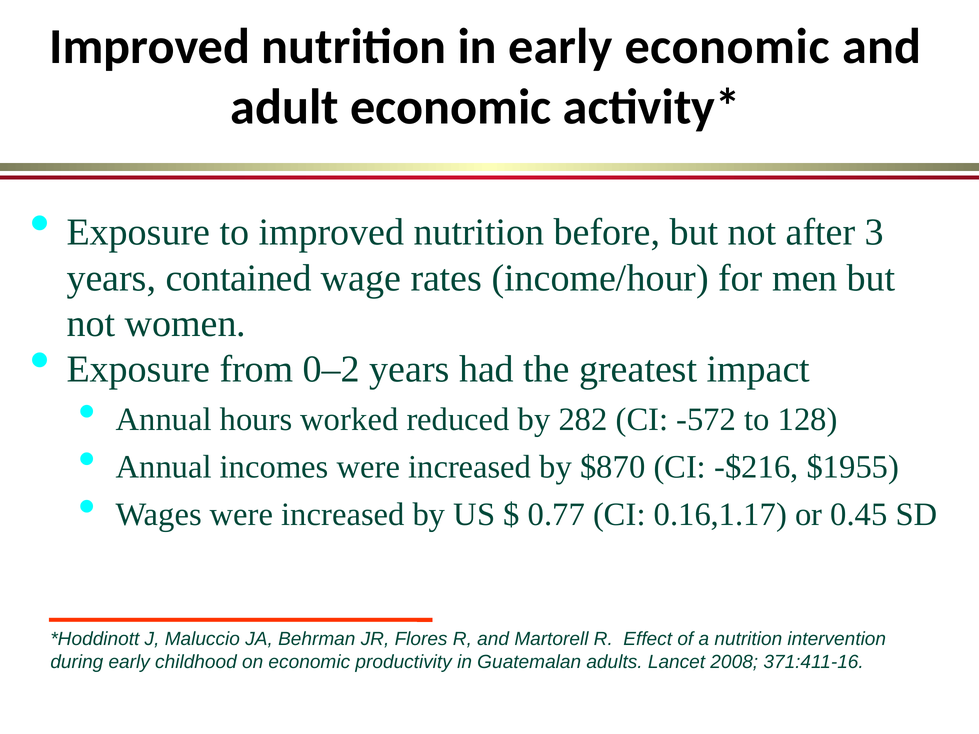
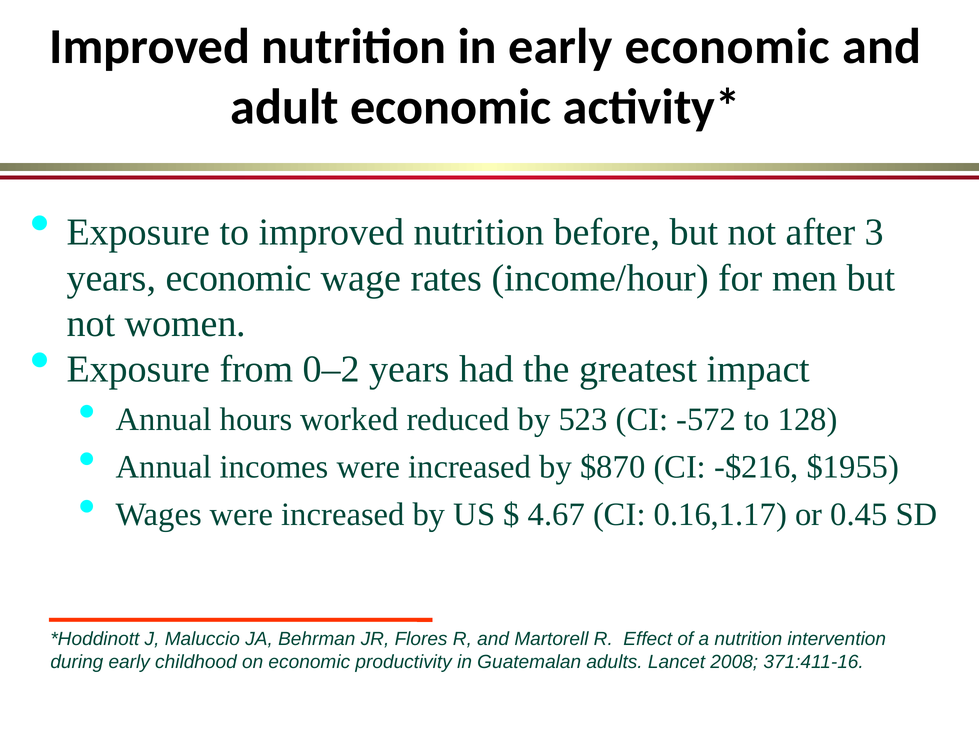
years contained: contained -> economic (239, 278)
282: 282 -> 523 (583, 420)
0.77: 0.77 -> 4.67 (556, 514)
